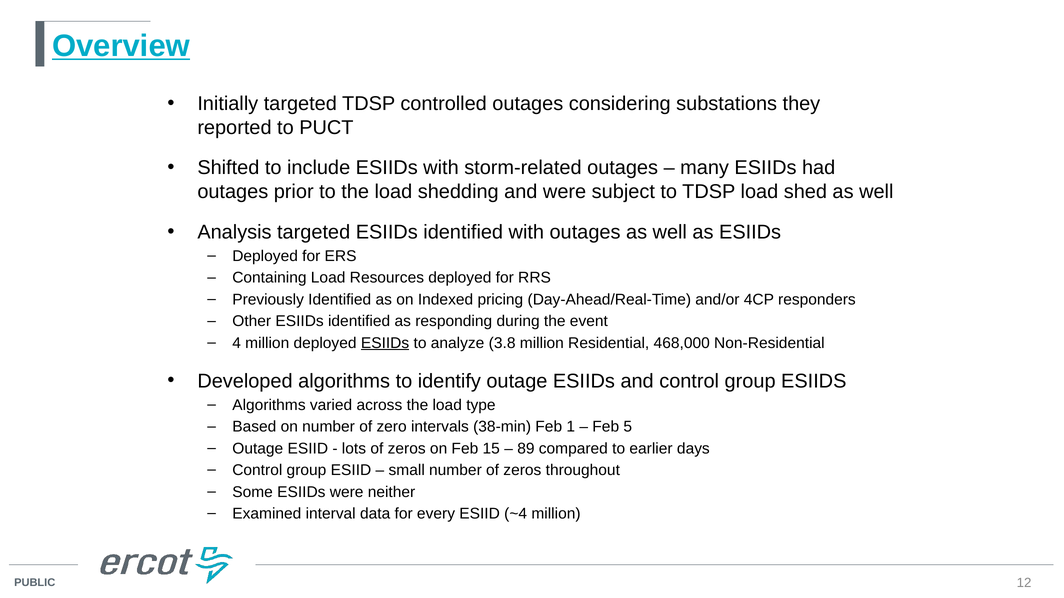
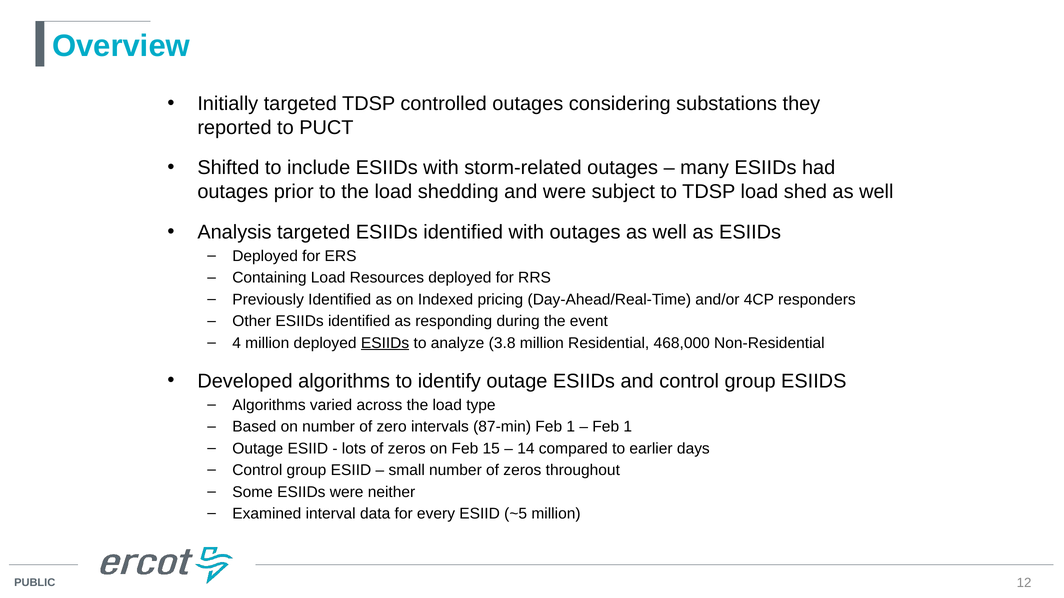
Overview underline: present -> none (121, 46)
38-min: 38-min -> 87-min (502, 427)
5: 5 -> 1 (628, 427)
89: 89 -> 14 (526, 449)
~4: ~4 -> ~5 (516, 514)
